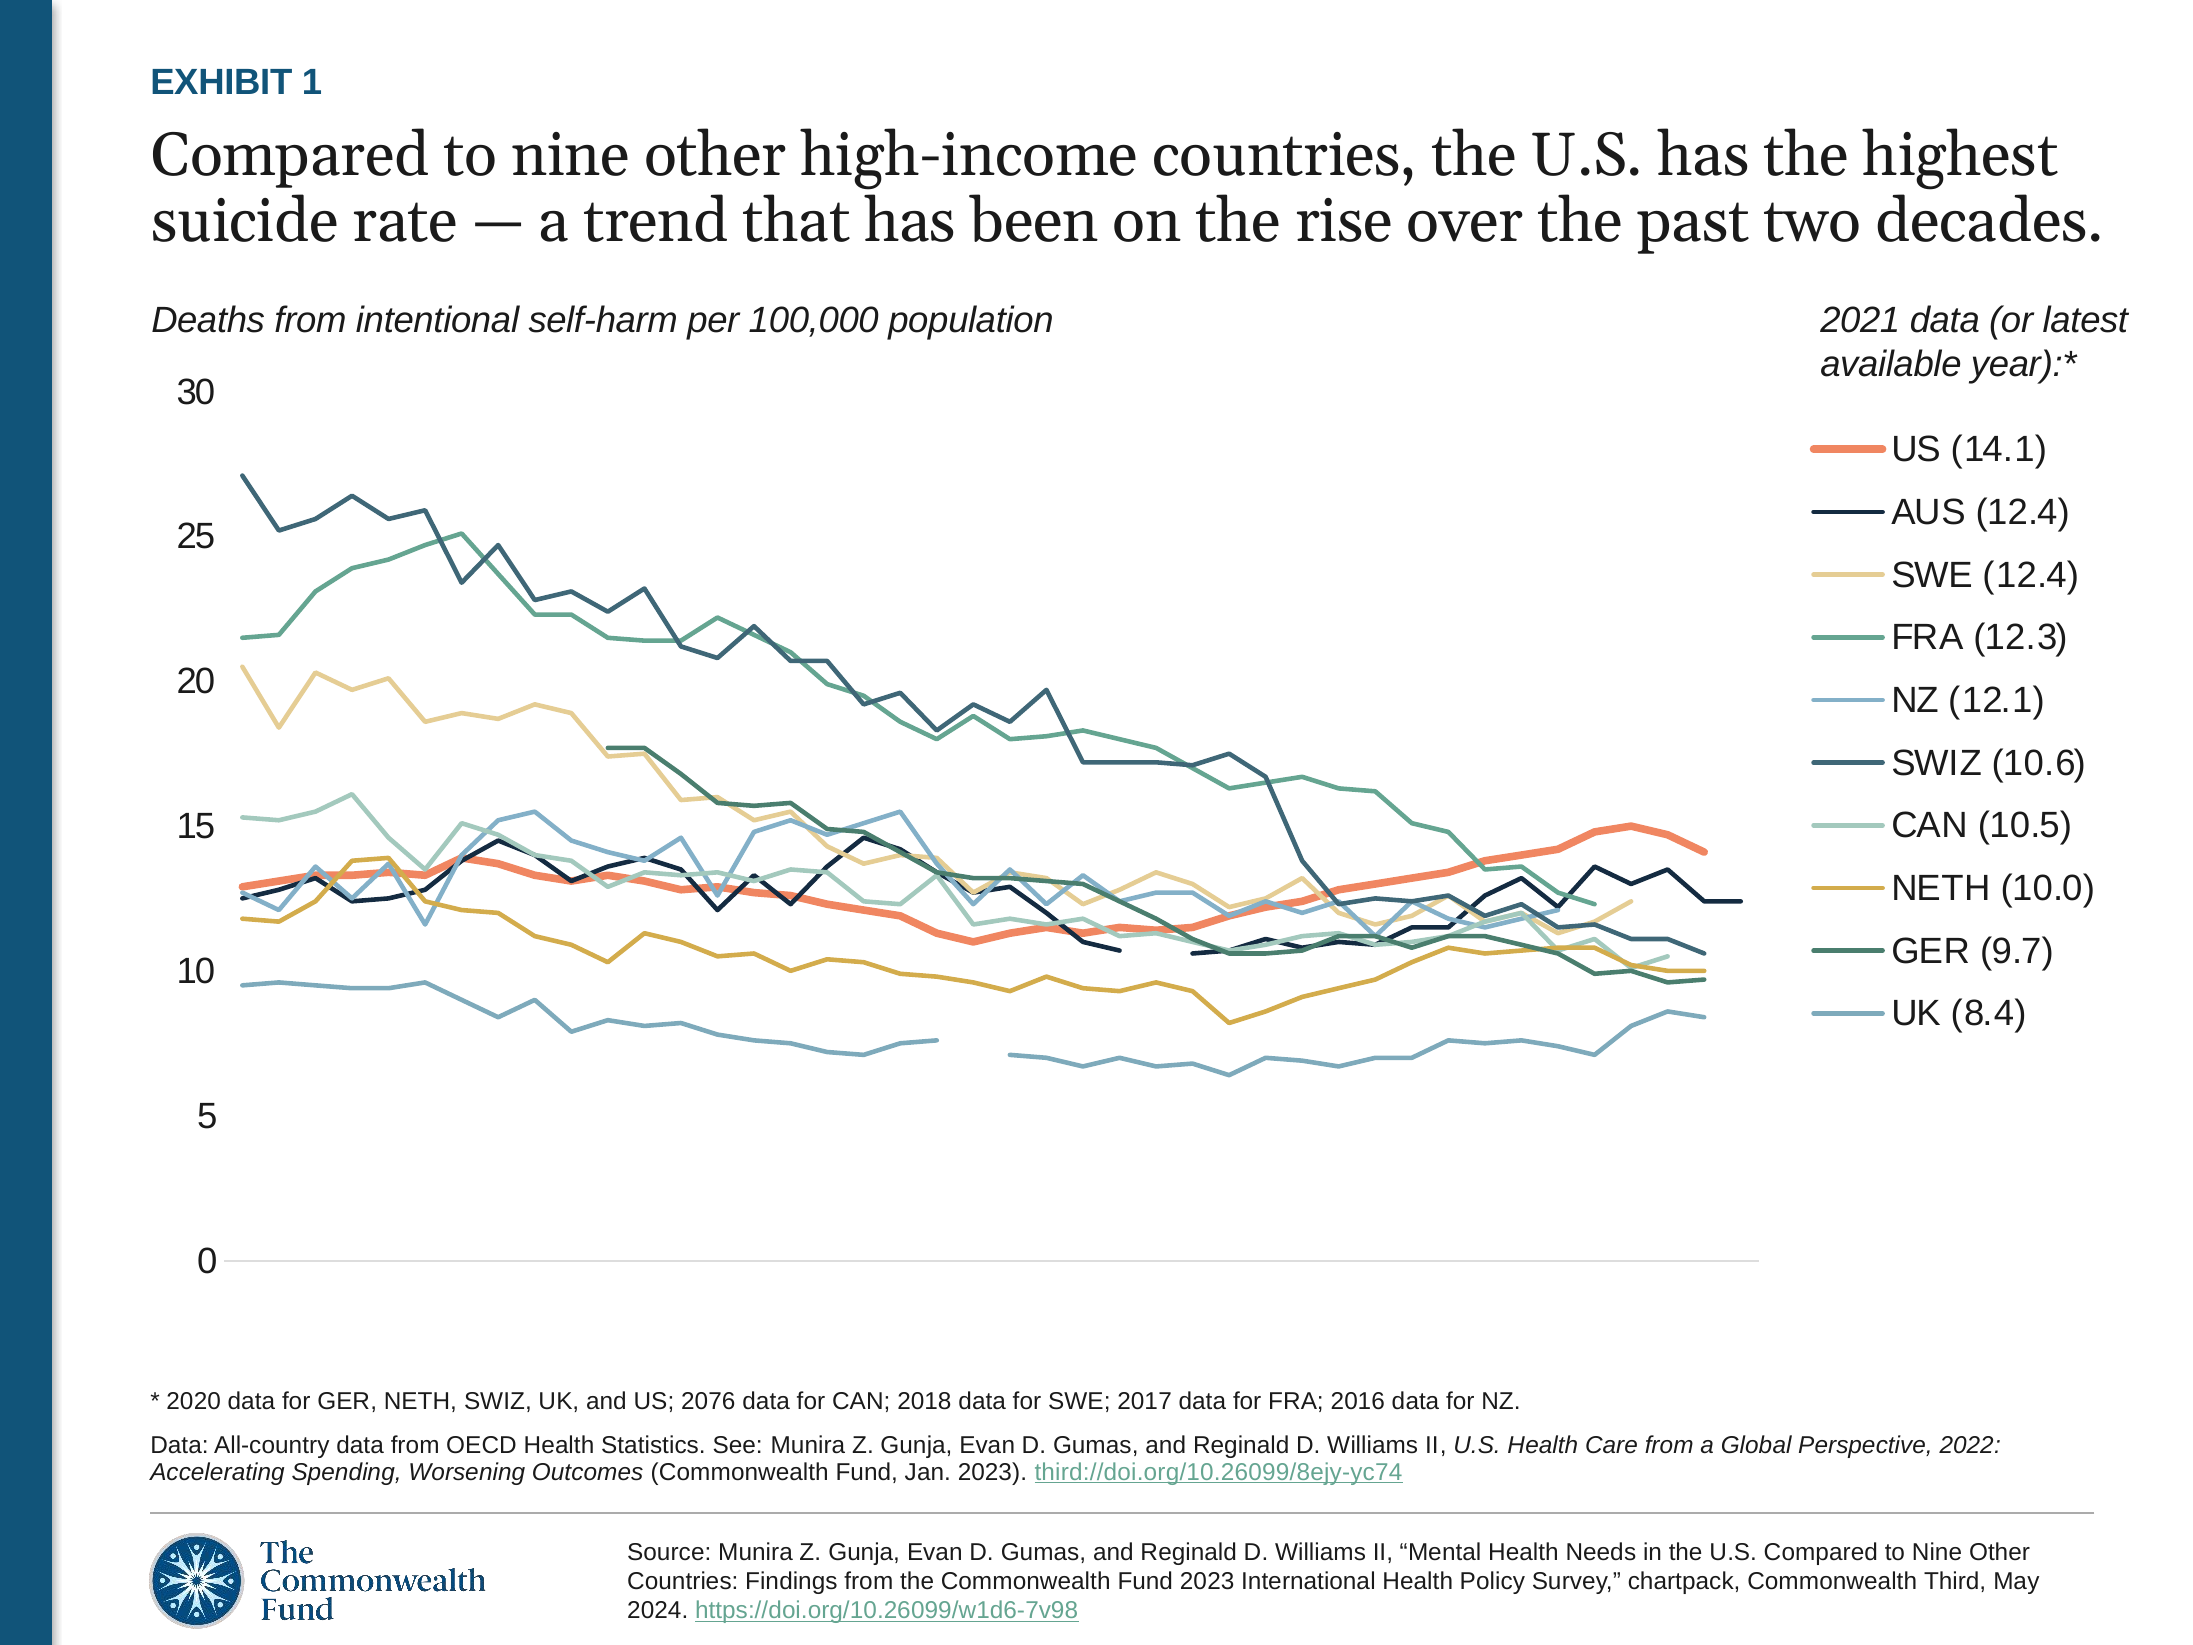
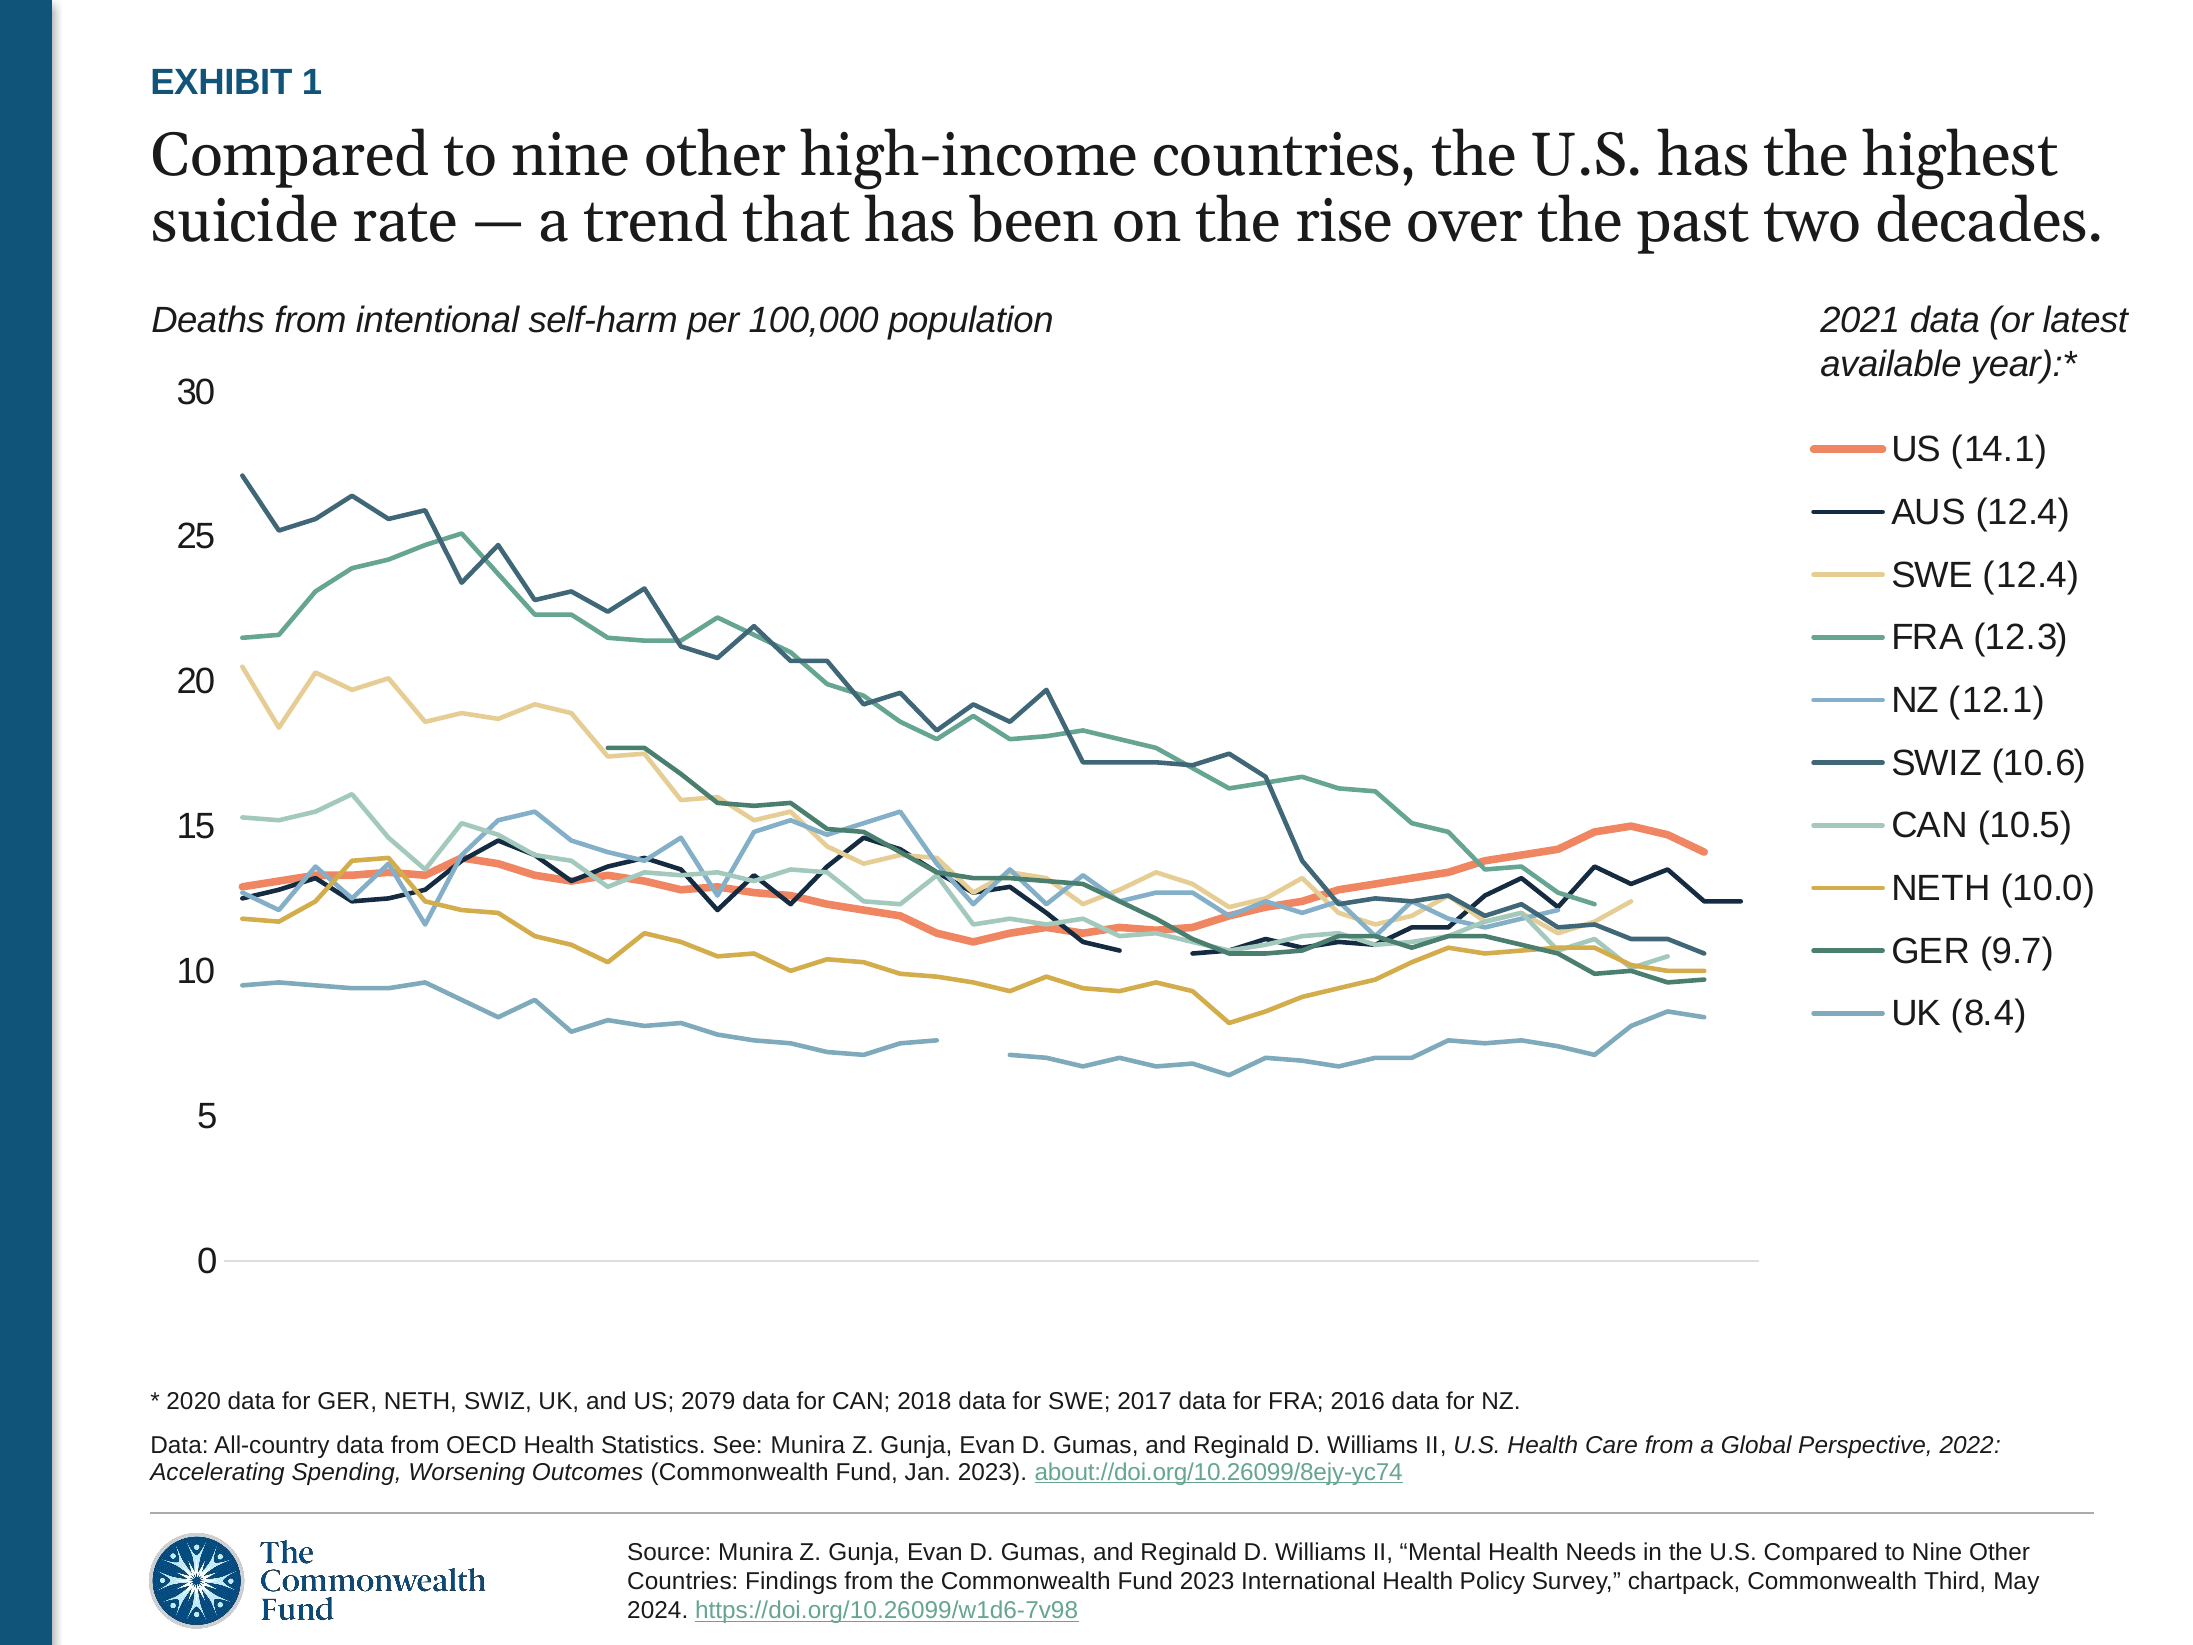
2076: 2076 -> 2079 (708, 1401)
third://doi.org/10.26099/8ejy-yc74: third://doi.org/10.26099/8ejy-yc74 -> about://doi.org/10.26099/8ejy-yc74 (1219, 1472)
